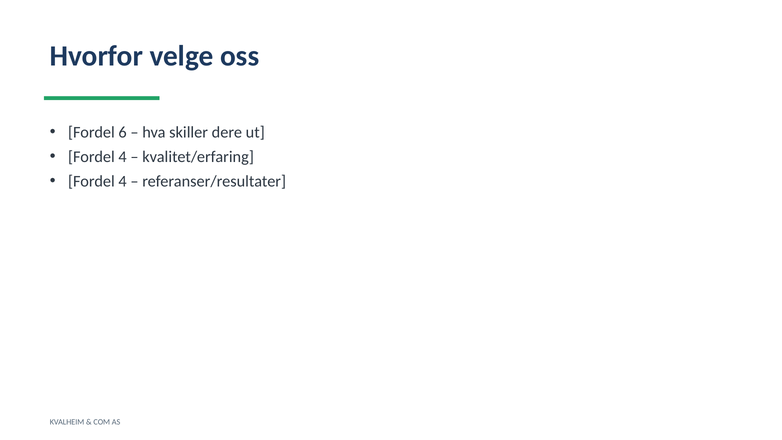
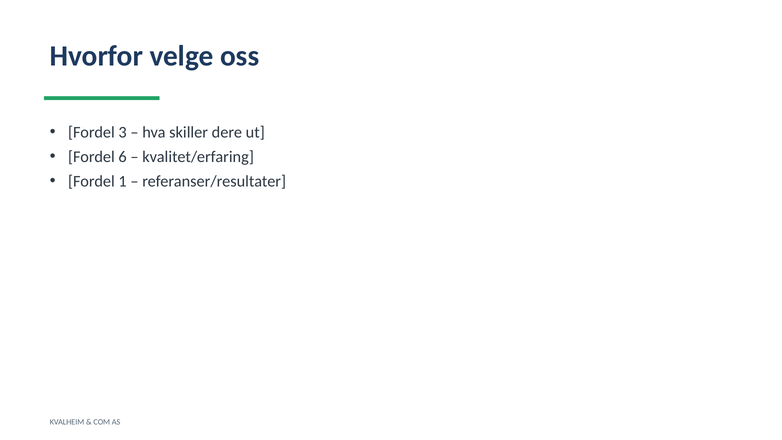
6: 6 -> 3 (123, 132)
4: 4 -> 6 (123, 157)
4: 4 -> 1 (123, 181)
